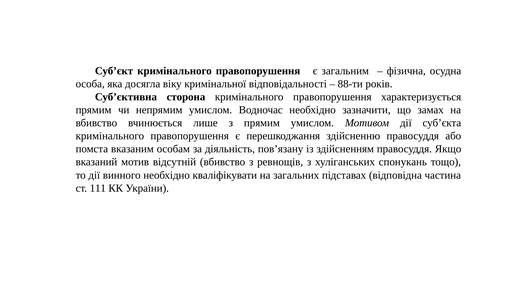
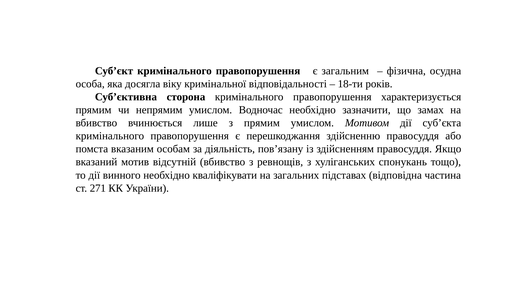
88-ти: 88-ти -> 18-ти (350, 84)
111: 111 -> 271 (98, 188)
